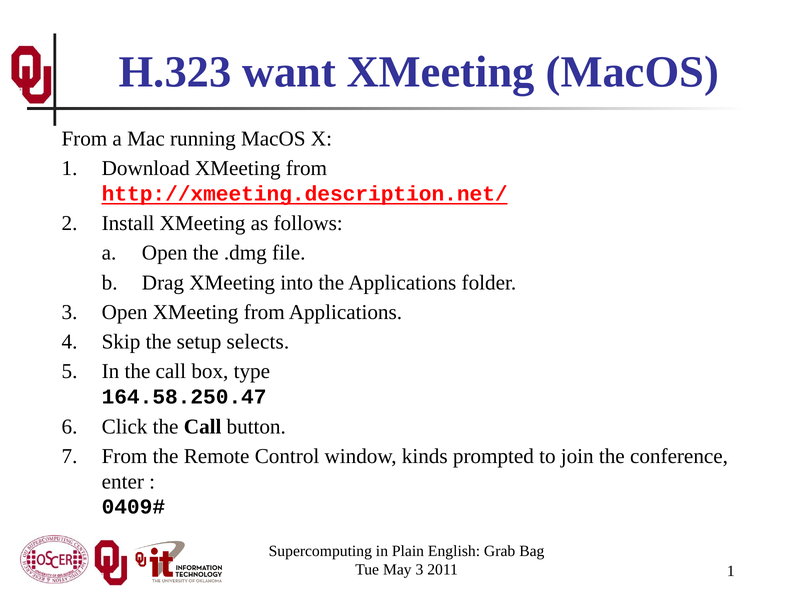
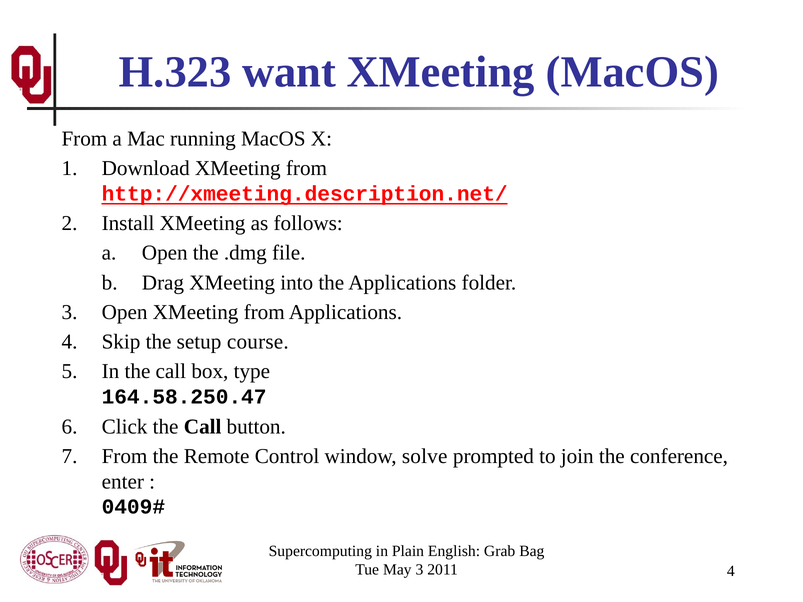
selects: selects -> course (258, 342)
kinds: kinds -> solve (425, 456)
2011 1: 1 -> 4 (731, 572)
